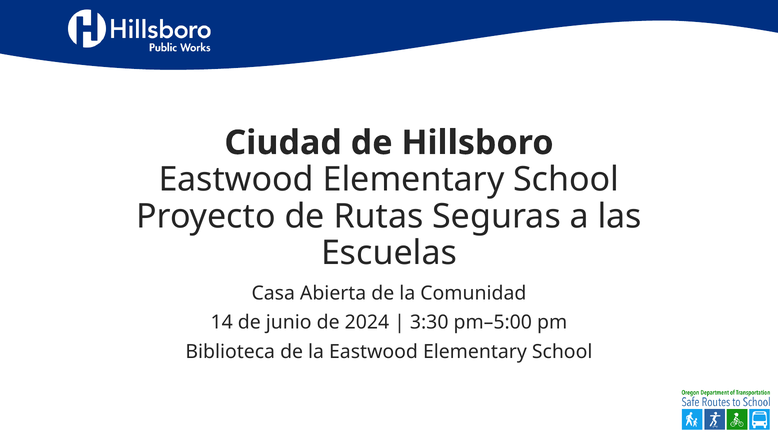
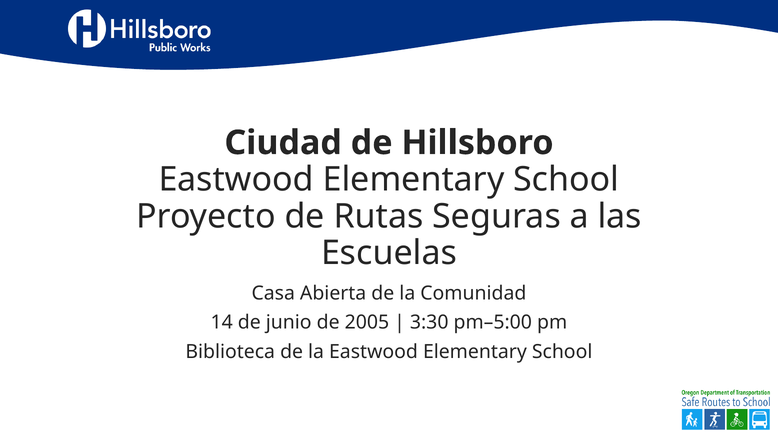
2024: 2024 -> 2005 (367, 322)
